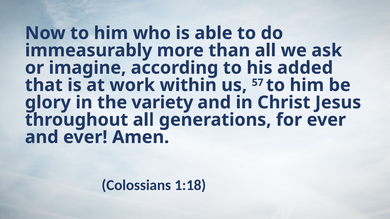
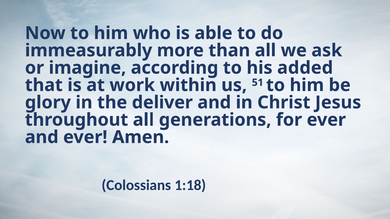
57: 57 -> 51 (258, 83)
variety: variety -> deliver (162, 103)
